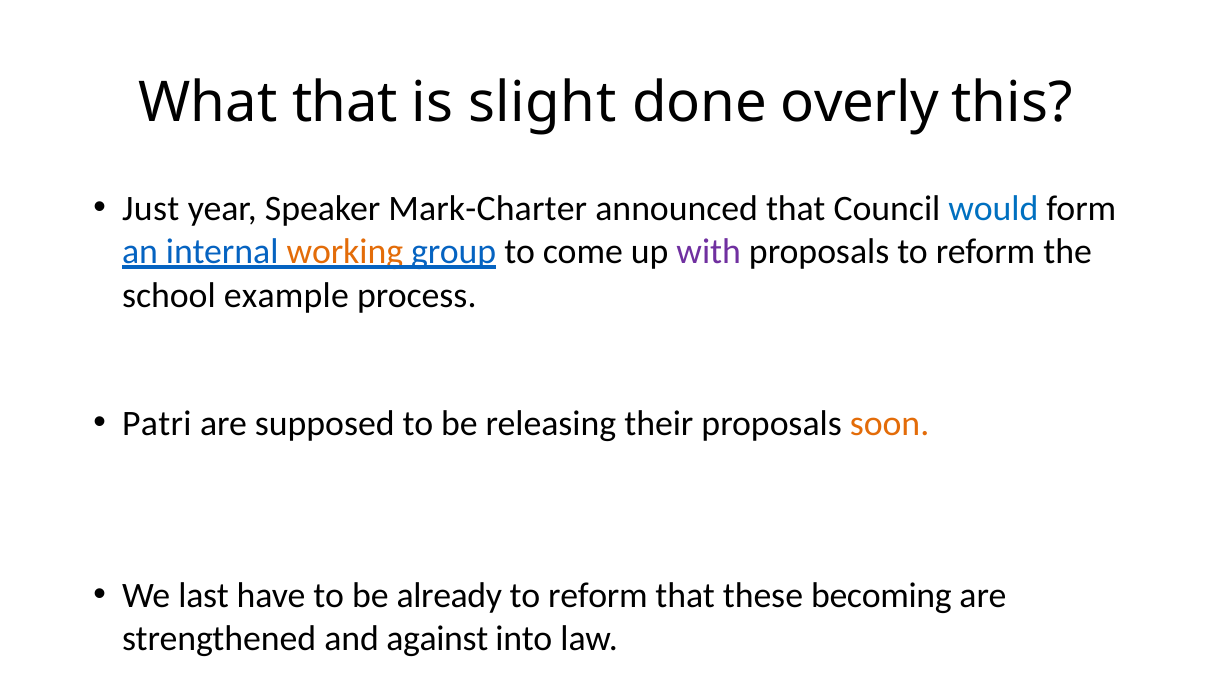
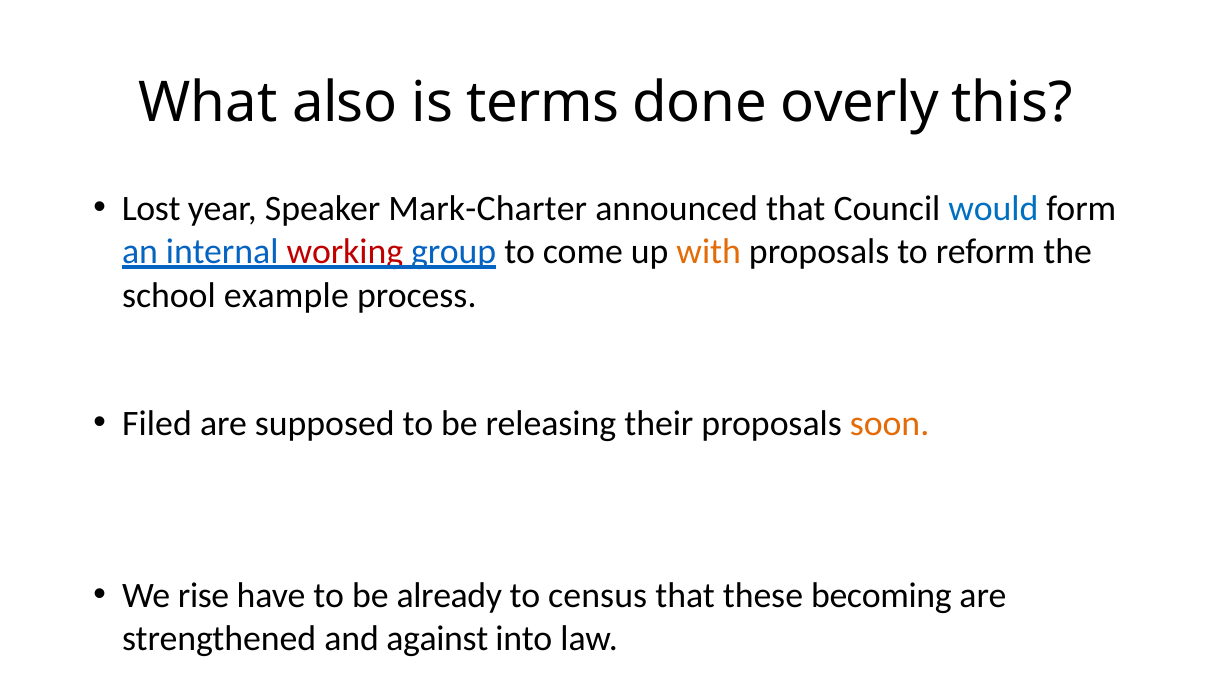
What that: that -> also (345, 103)
slight: slight -> terms (543, 103)
Just: Just -> Lost (151, 209)
working colour: orange -> red (345, 252)
with colour: purple -> orange (709, 252)
Patri: Patri -> Filed (157, 424)
last: last -> rise (204, 596)
reform: reform -> census (598, 596)
